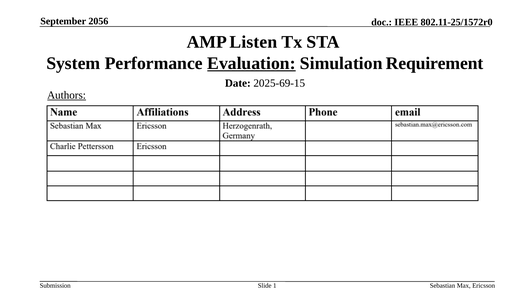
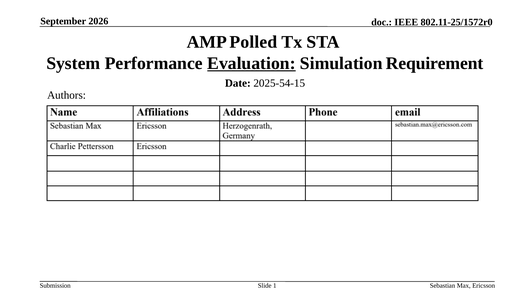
2056: 2056 -> 2026 (98, 21)
Listen: Listen -> Polled (253, 42)
2025-69-15: 2025-69-15 -> 2025-54-15 (279, 83)
Authors underline: present -> none (67, 95)
